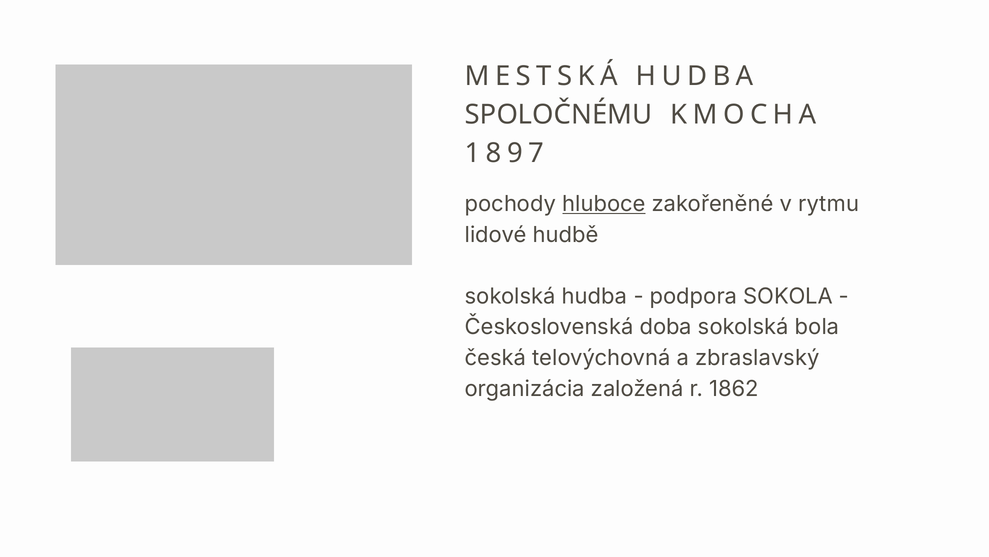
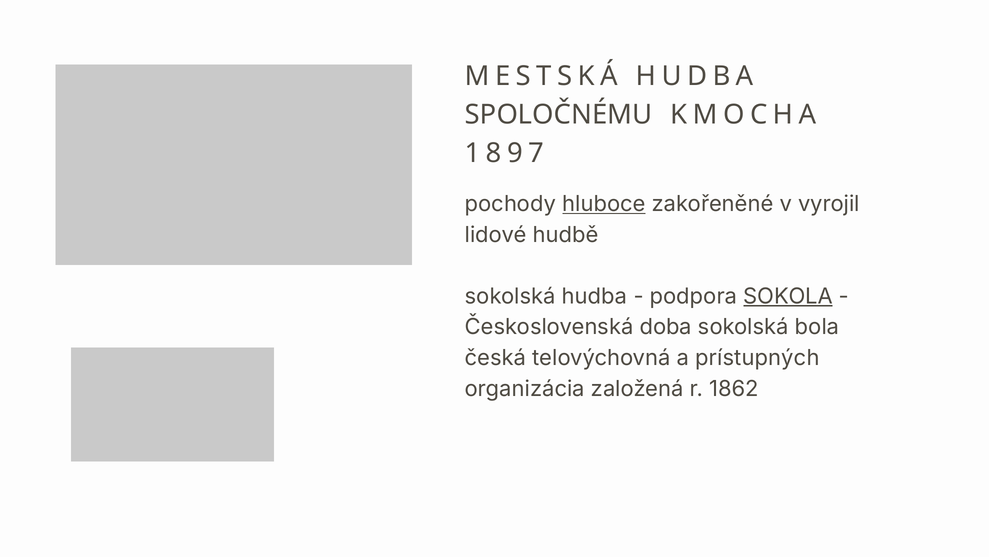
rytmu: rytmu -> vyrojil (829, 204)
SOKOLA underline: none -> present (788, 296)
zbraslavský: zbraslavský -> prístupných (757, 358)
